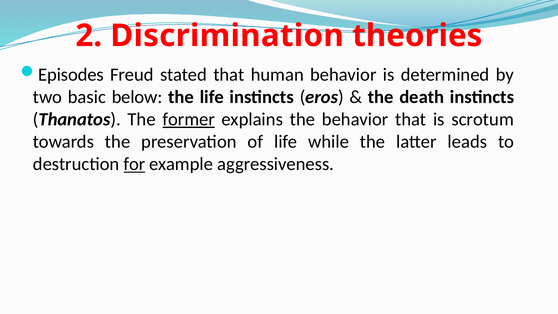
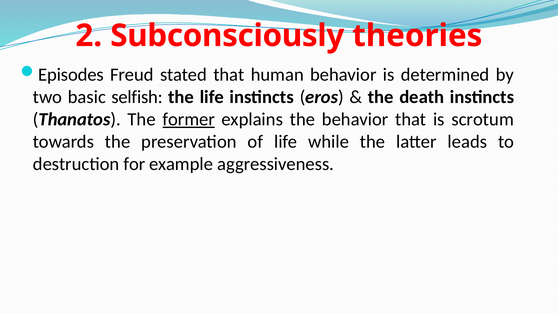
Discrimination: Discrimination -> Subconsciously (227, 36)
below: below -> selfish (137, 97)
for underline: present -> none (134, 164)
